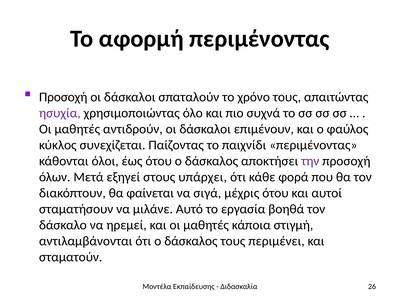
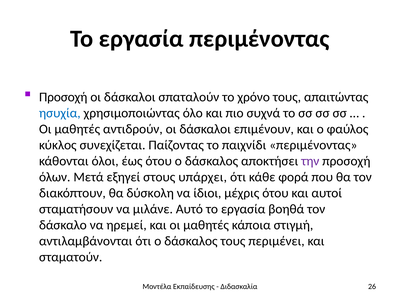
αφορμή: αφορμή -> εργασία (141, 39)
ησυχία colour: purple -> blue (60, 113)
φαίνεται: φαίνεται -> δύσκολη (150, 193)
σιγά: σιγά -> ίδιοι (207, 193)
